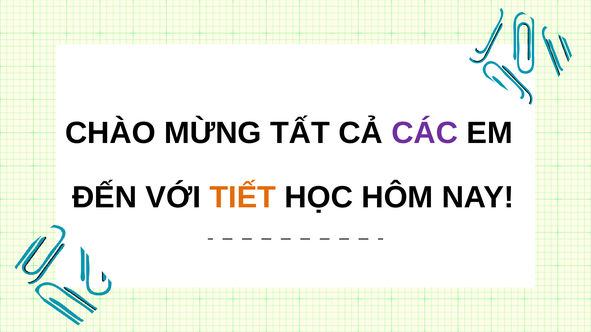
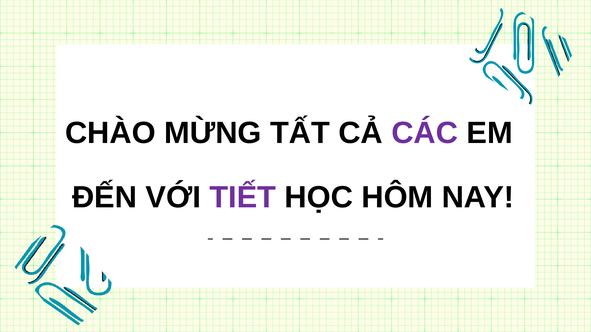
TIẾT colour: orange -> purple (243, 198)
